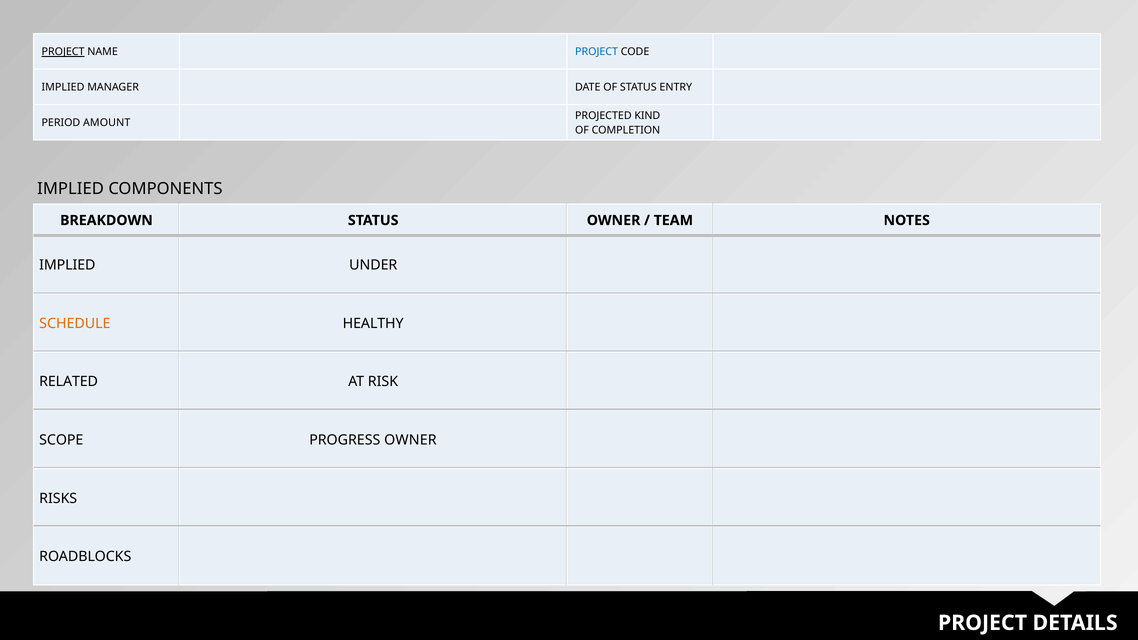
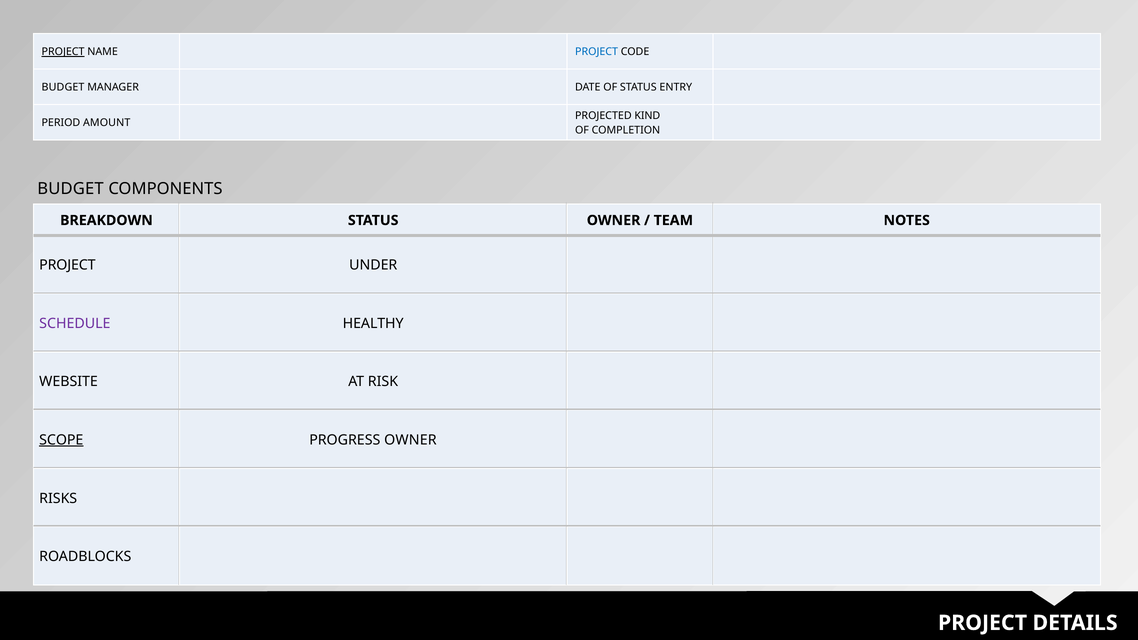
IMPLIED: IMPLIED -> BUDGET (63, 87)
IMPLIED: IMPLIED -> BUDGET (71, 189)
IMPLIED: IMPLIED -> PROJECT (67, 265)
SCHEDULE colour: orange -> purple (75, 324)
RELATED: RELATED -> WEBSITE (69, 382)
SCOPE underline: none -> present (61, 440)
